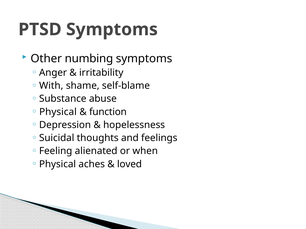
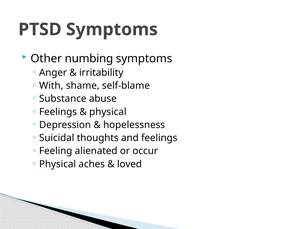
Physical: Physical -> Feelings (58, 112)
function: function -> physical (108, 112)
when: when -> occur (145, 151)
